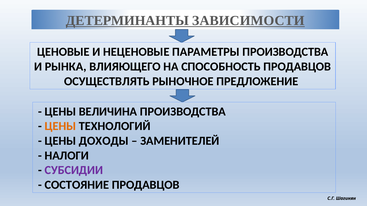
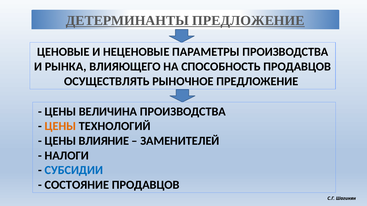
ДЕТЕРМИНАНТЫ ЗАВИСИМОСТИ: ЗАВИСИМОСТИ -> ПРЕДЛОЖЕНИЕ (248, 21)
ДОХОДЫ: ДОХОДЫ -> ВЛИЯНИЕ (104, 141)
СУБСИДИИ colour: purple -> blue (74, 171)
